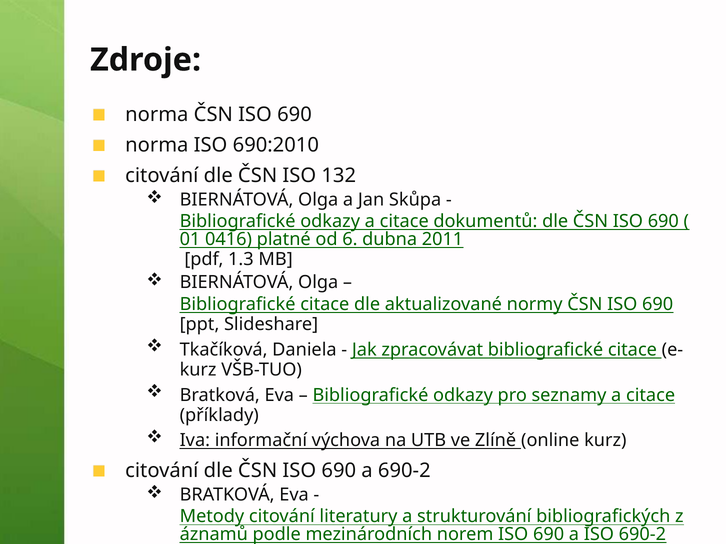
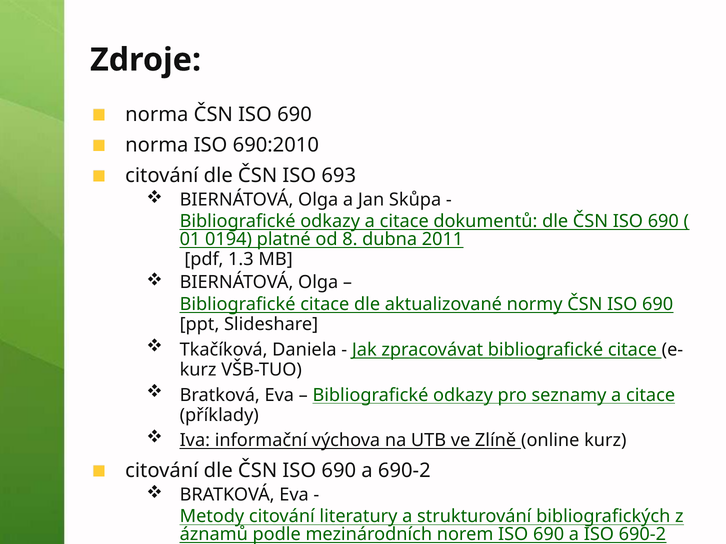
132: 132 -> 693 (339, 176)
0416: 0416 -> 0194 (229, 239)
6: 6 -> 8 (350, 239)
